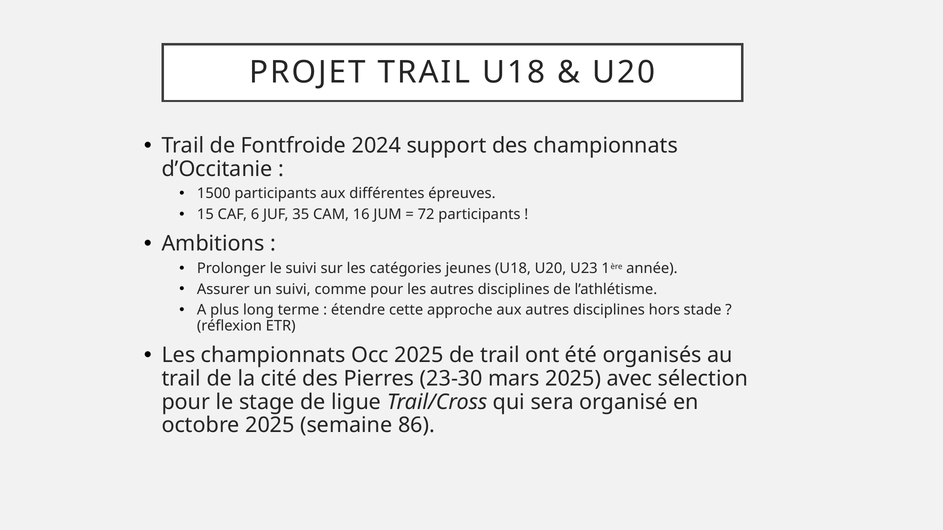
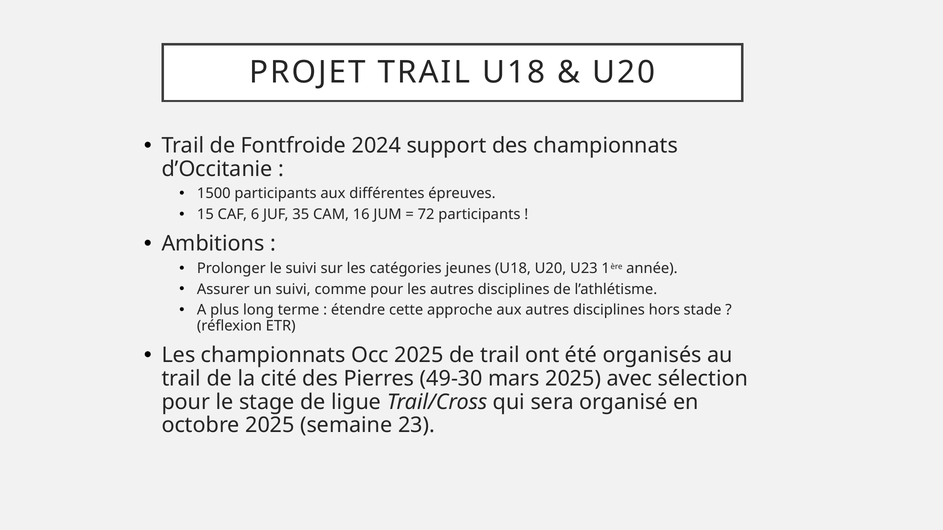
23-30: 23-30 -> 49-30 (451, 379)
86: 86 -> 23 (416, 426)
